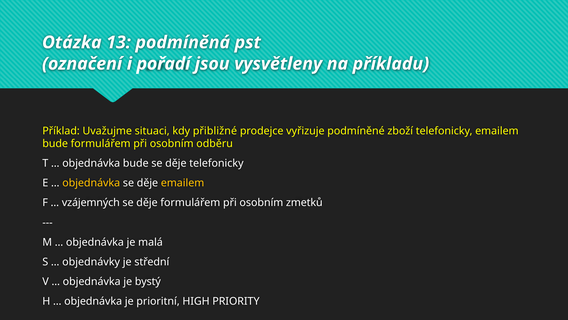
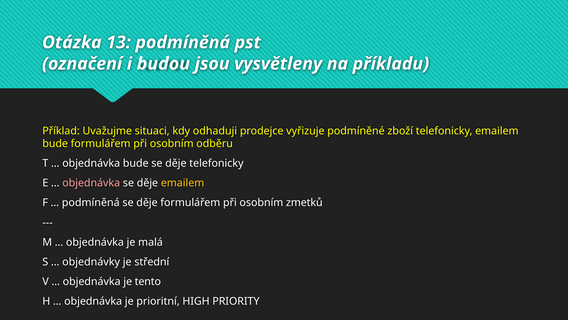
pořadí: pořadí -> budou (163, 64)
přibližné: přibližné -> odhaduji (215, 131)
objednávka colour: yellow -> pink (91, 183)
vzájemných: vzájemných -> podmíněná (91, 202)
bystý: bystý -> tento (148, 281)
